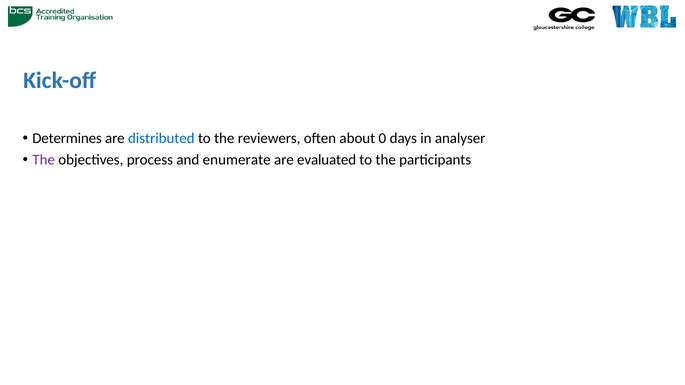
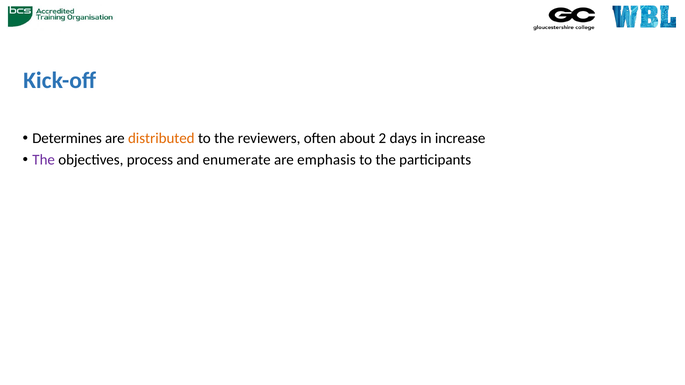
distributed colour: blue -> orange (161, 138)
0: 0 -> 2 (382, 138)
analyser: analyser -> increase (460, 138)
evaluated: evaluated -> emphasis (326, 160)
